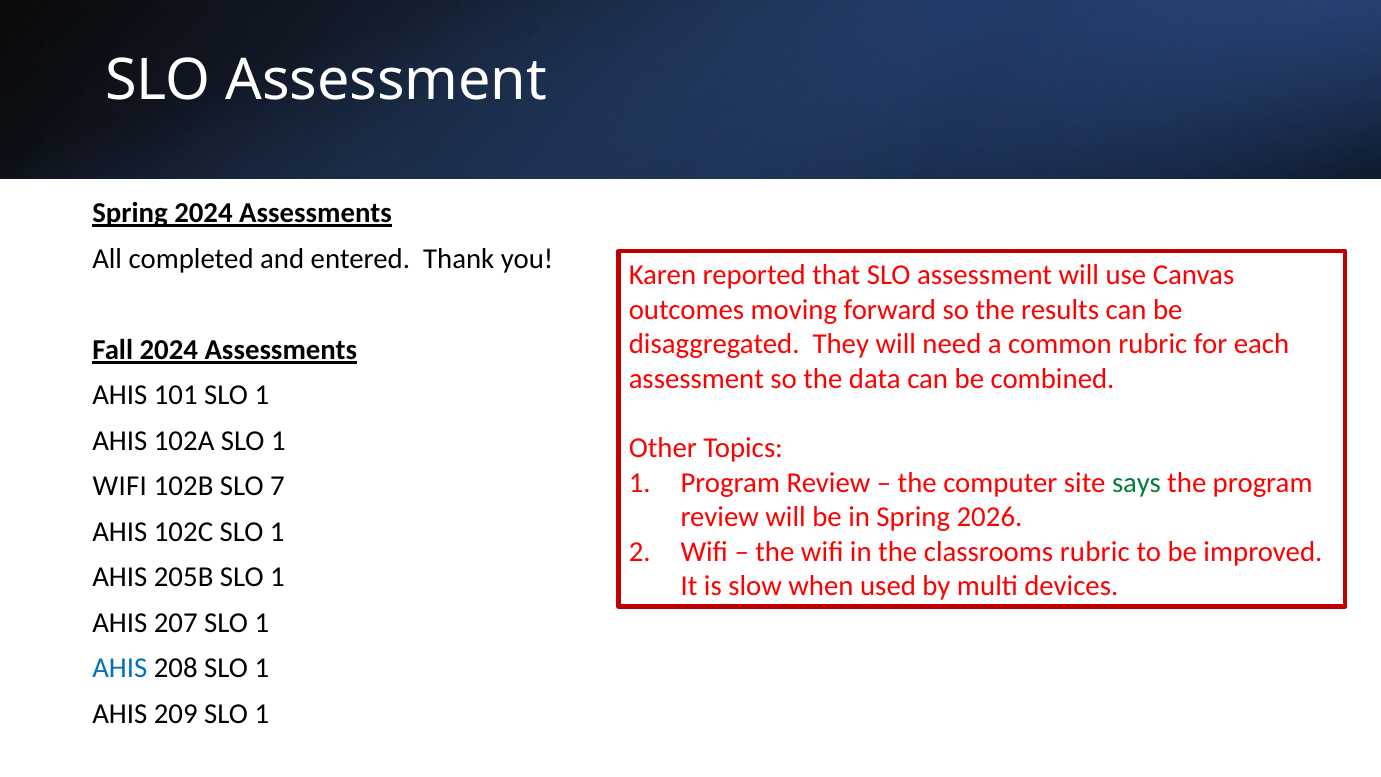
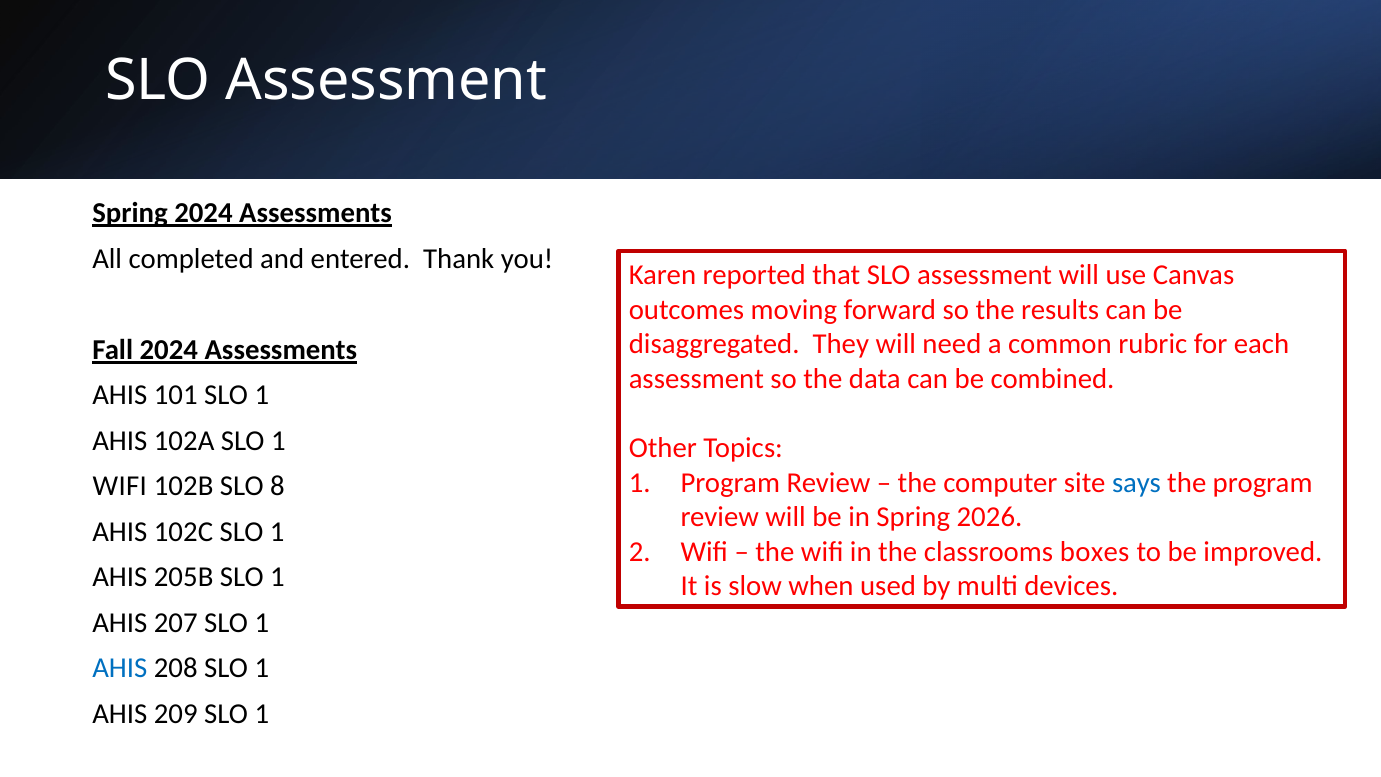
says colour: green -> blue (1136, 482)
7: 7 -> 8 (278, 486)
classrooms rubric: rubric -> boxes (1095, 552)
